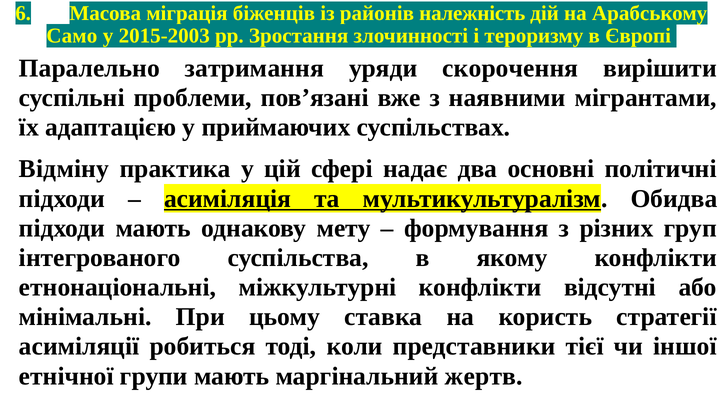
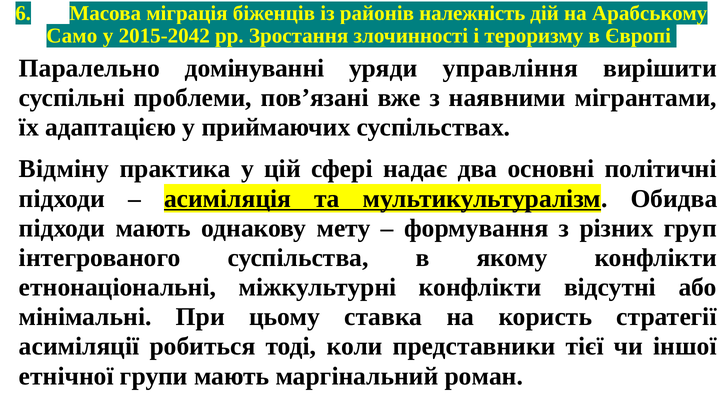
2015-2003: 2015-2003 -> 2015-2042 (164, 36)
затримання: затримання -> домінуванні (255, 68)
скорочення: скорочення -> управління (510, 68)
жертв: жертв -> роман (484, 376)
